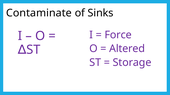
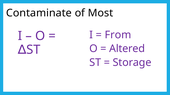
Sinks: Sinks -> Most (100, 13)
Force: Force -> From (118, 35)
